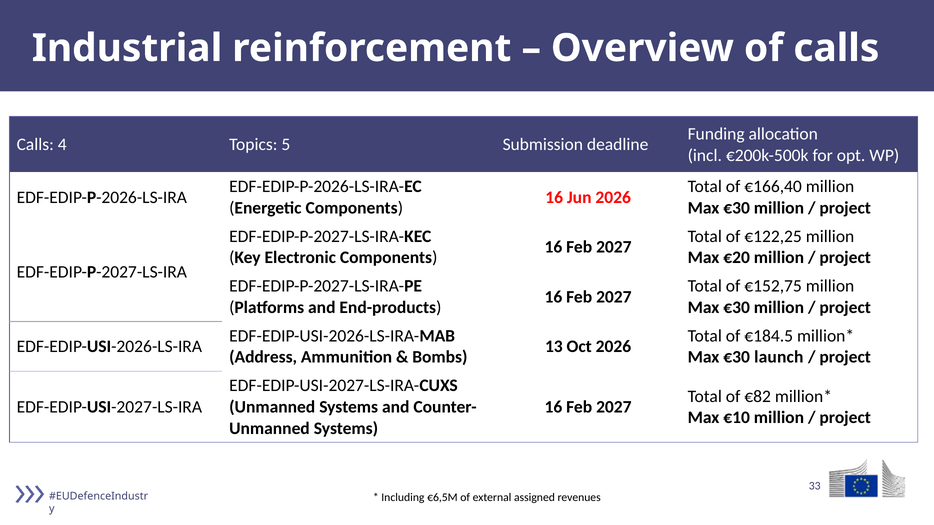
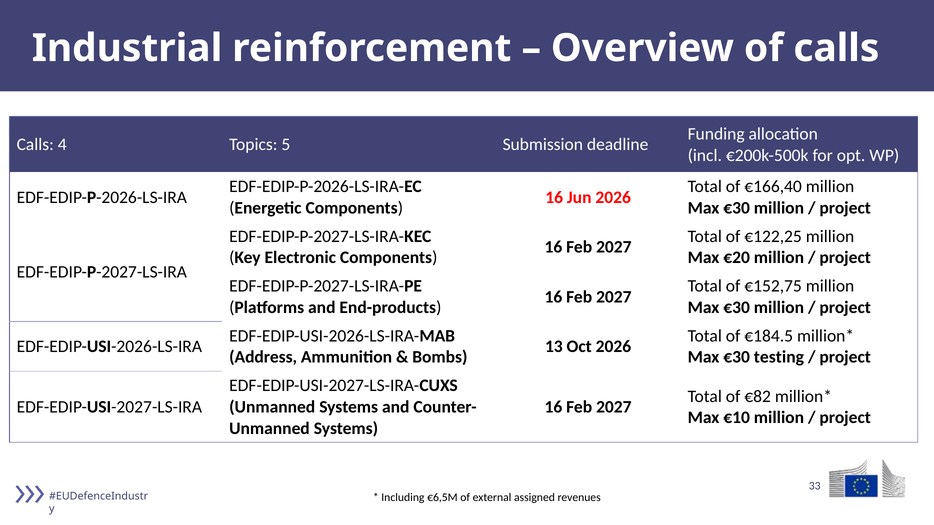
launch: launch -> testing (779, 357)
